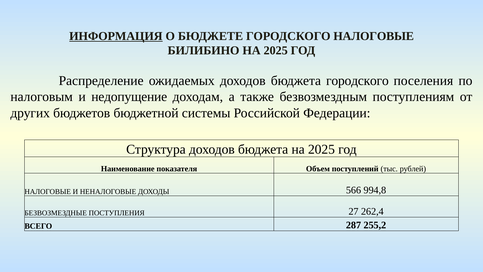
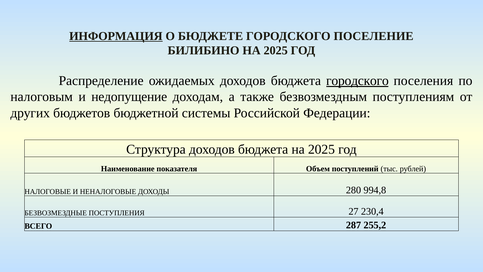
ГОРОДСКОГО НАЛОГОВЫЕ: НАЛОГОВЫЕ -> ПОСЕЛЕНИЕ (374, 36)
городского underline: none -> present (357, 81)
566: 566 -> 280 (354, 190)
262,4: 262,4 -> 230,4 (372, 211)
